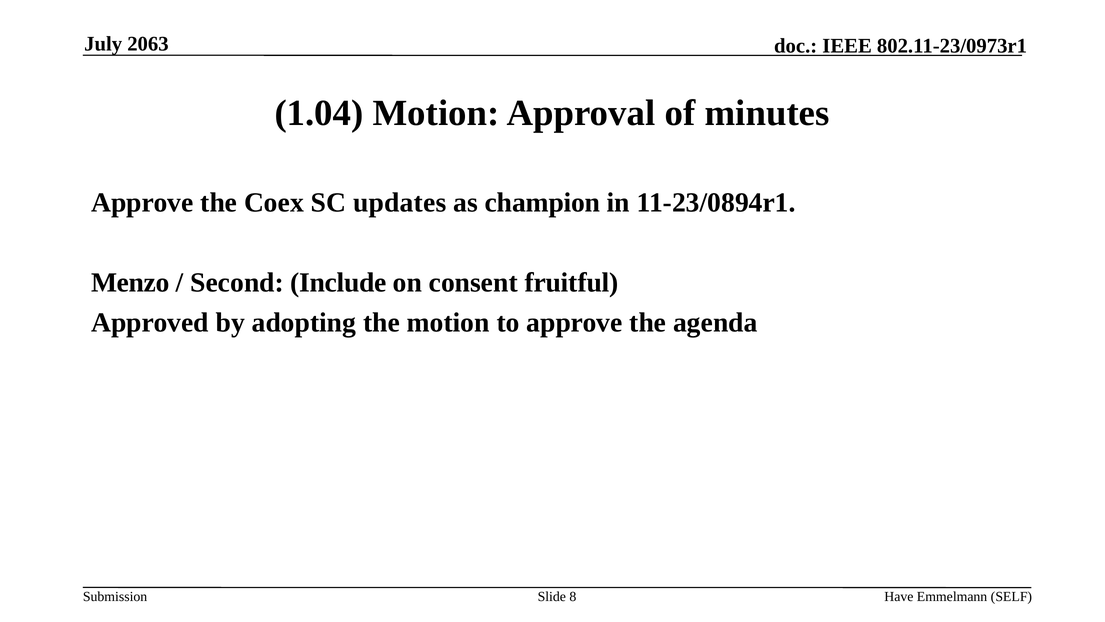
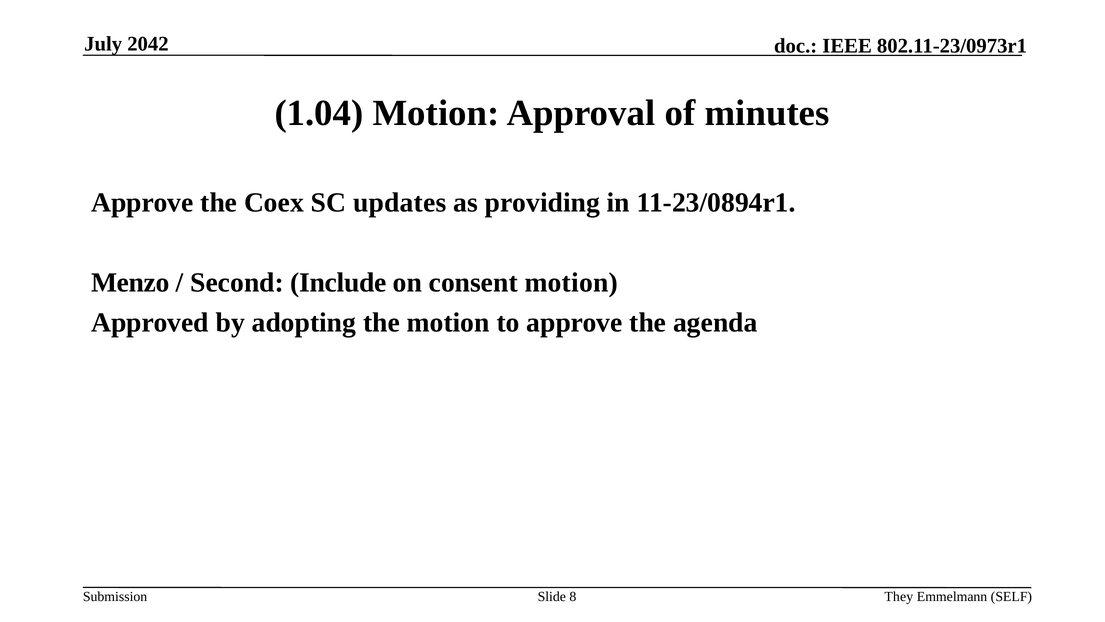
2063: 2063 -> 2042 (148, 44)
champion: champion -> providing (542, 202)
consent fruitful: fruitful -> motion (571, 282)
Have: Have -> They (899, 596)
